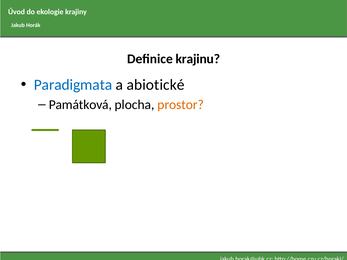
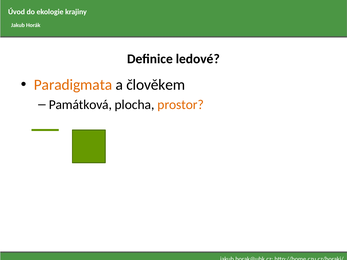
krajinu: krajinu -> ledové (198, 59)
Paradigmata colour: blue -> orange (73, 85)
abiotické: abiotické -> člověkem (156, 85)
